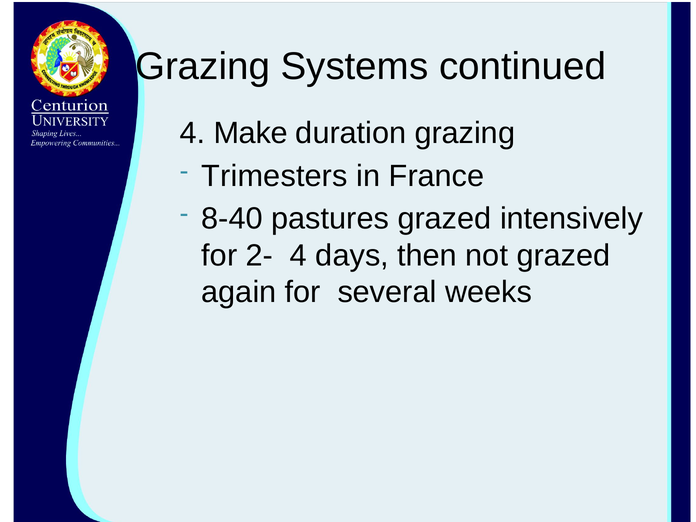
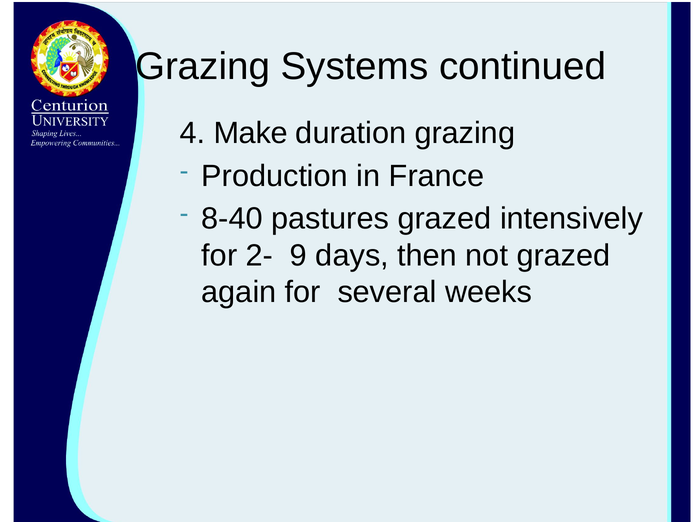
Trimesters: Trimesters -> Production (275, 176)
2- 4: 4 -> 9 (298, 255)
